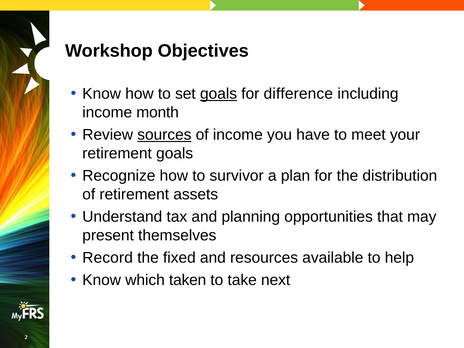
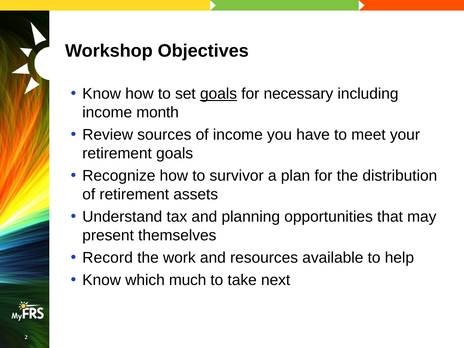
difference: difference -> necessary (298, 94)
sources underline: present -> none (164, 135)
fixed: fixed -> work (179, 258)
taken: taken -> much (188, 280)
